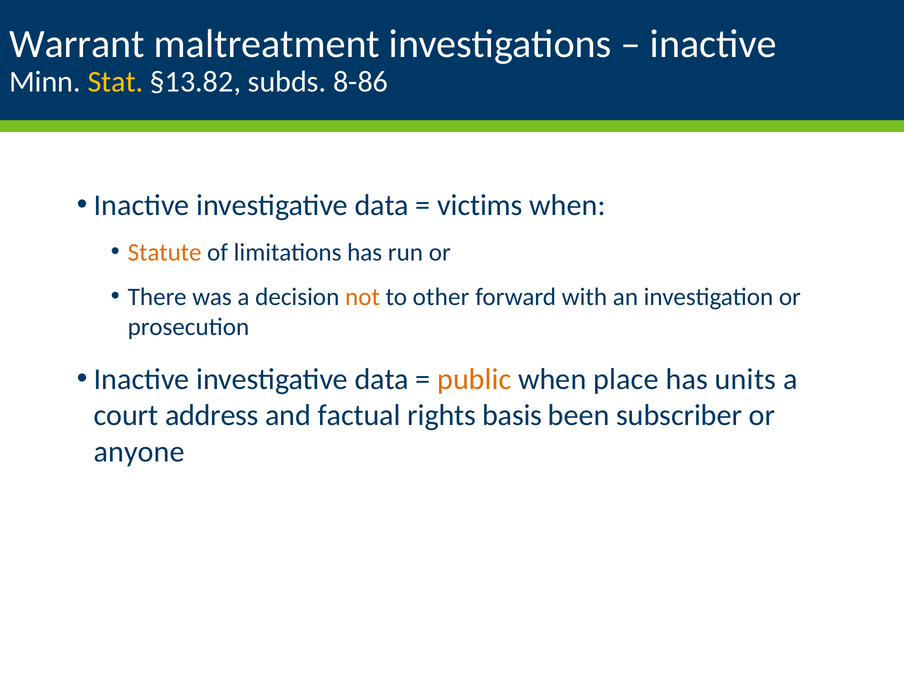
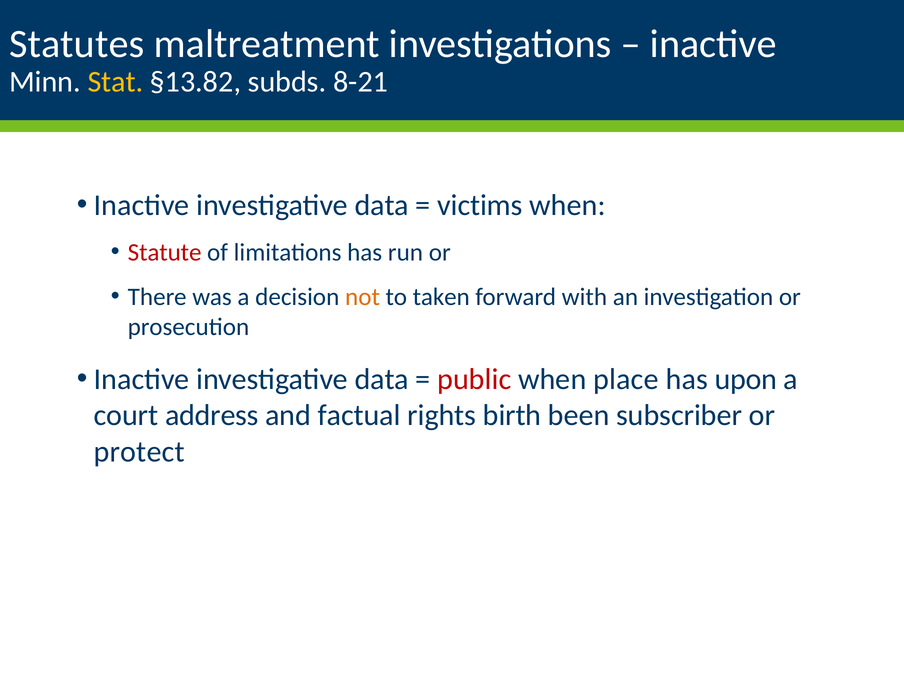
Warrant: Warrant -> Statutes (77, 44)
8-86: 8-86 -> 8-21 (361, 82)
Statute colour: orange -> red (165, 252)
other: other -> taken (441, 297)
public colour: orange -> red (474, 379)
units: units -> upon (746, 379)
basis: basis -> birth (512, 416)
anyone: anyone -> protect (139, 452)
